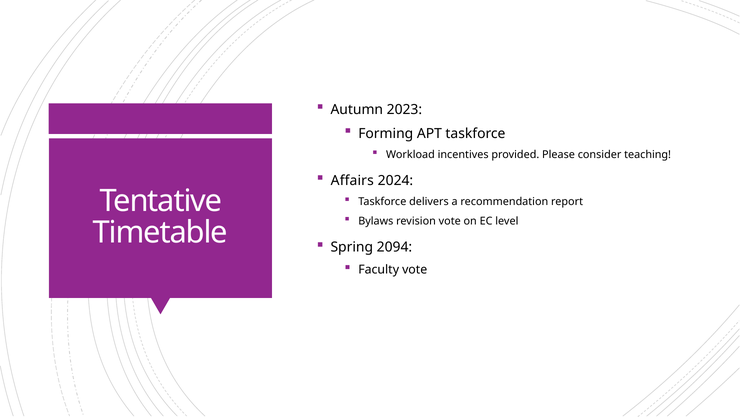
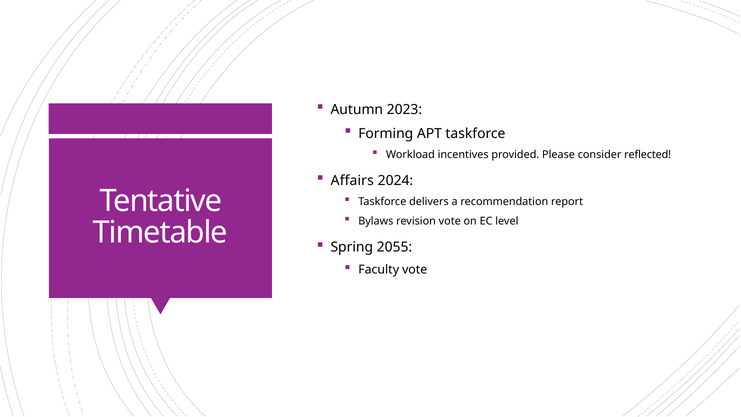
teaching: teaching -> reflected (648, 155)
2094: 2094 -> 2055 (394, 247)
